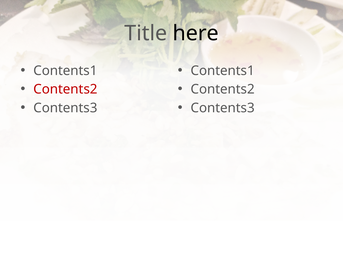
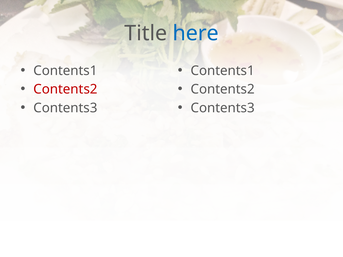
here colour: black -> blue (196, 33)
